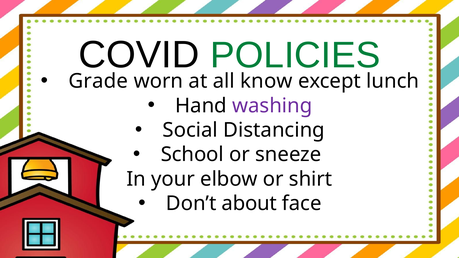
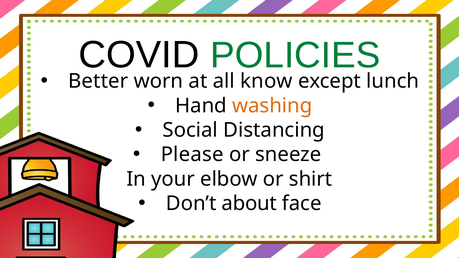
Grade: Grade -> Better (98, 81)
washing colour: purple -> orange (272, 106)
School: School -> Please (192, 155)
